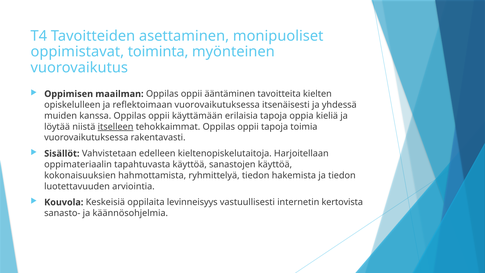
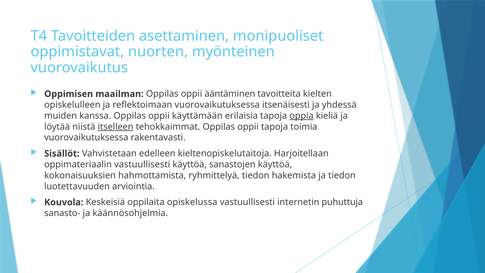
toiminta: toiminta -> nuorten (158, 52)
oppia underline: none -> present (301, 116)
oppimateriaalin tapahtuvasta: tapahtuvasta -> vastuullisesti (142, 164)
levinneisyys: levinneisyys -> opiskelussa (192, 202)
kertovista: kertovista -> puhuttuja (342, 202)
